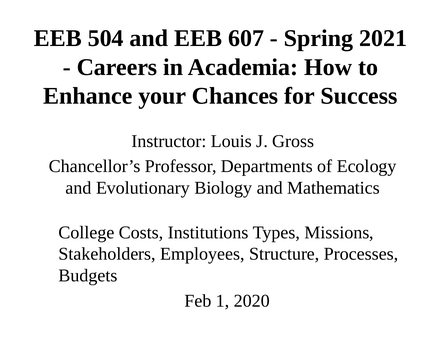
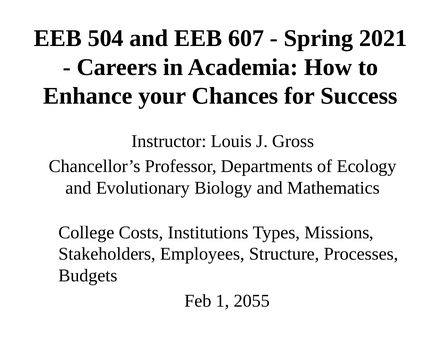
2020: 2020 -> 2055 (252, 301)
